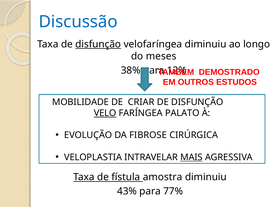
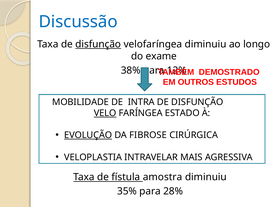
meses: meses -> exame (161, 56)
CRIAR: CRIAR -> INTRA (141, 102)
PALATO: PALATO -> ESTADO (182, 113)
EVOLUÇÃO underline: none -> present (88, 135)
MAIS underline: present -> none (191, 157)
43%: 43% -> 35% (127, 191)
77%: 77% -> 28% (173, 191)
